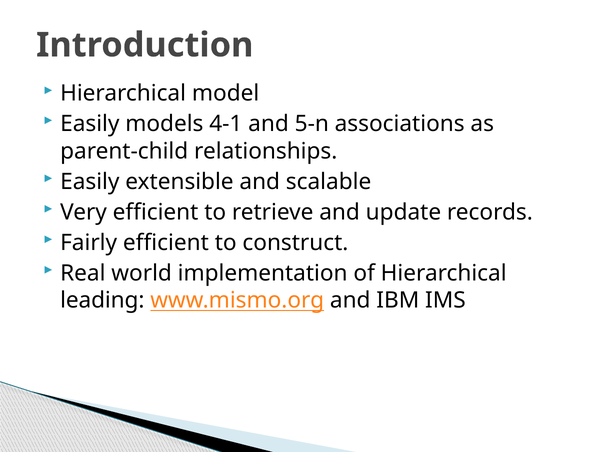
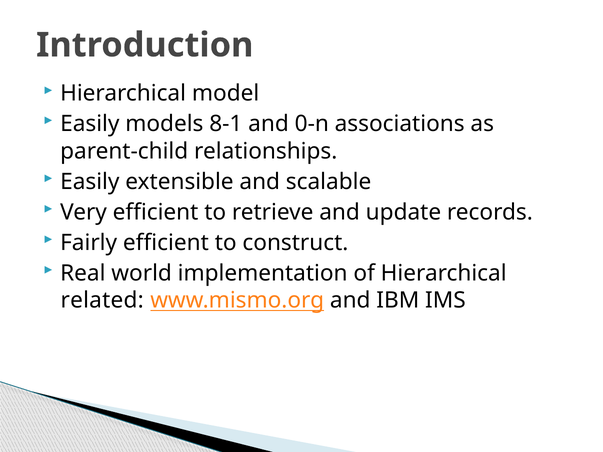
4-1: 4-1 -> 8-1 (226, 124)
5-n: 5-n -> 0-n (312, 124)
leading: leading -> related (102, 300)
